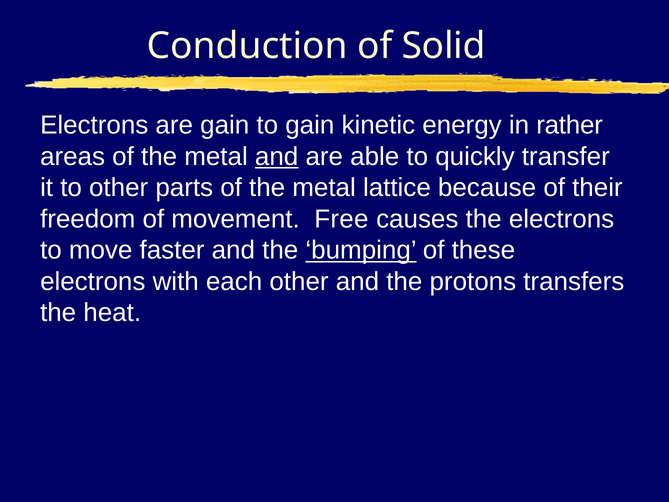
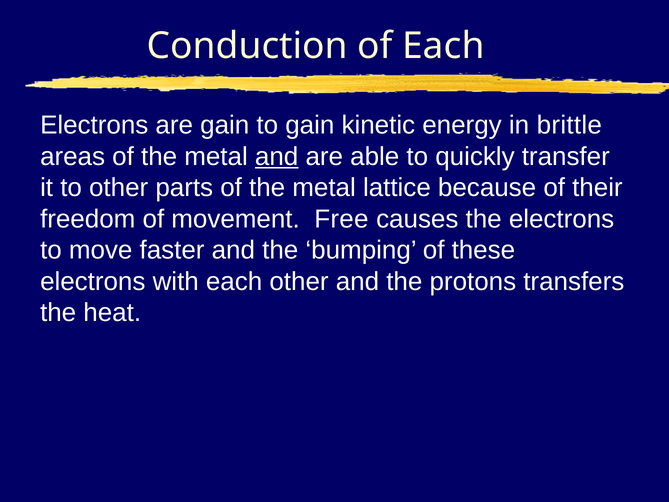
of Solid: Solid -> Each (443, 46)
rather: rather -> brittle (569, 125)
bumping underline: present -> none (361, 250)
